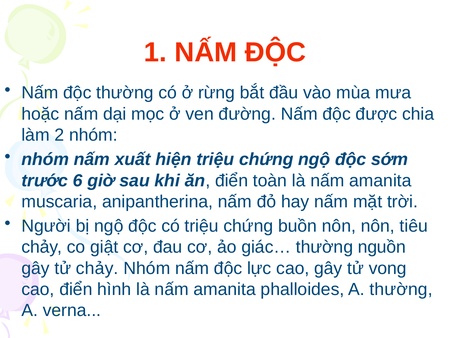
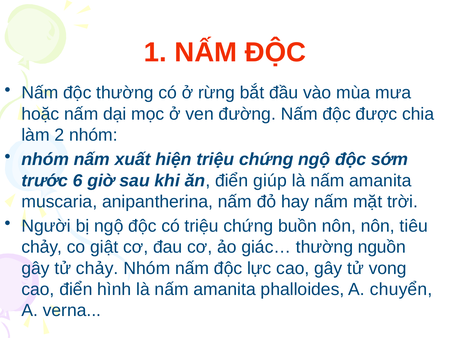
toàn: toàn -> giúp (270, 181)
A thường: thường -> chuyển (401, 289)
